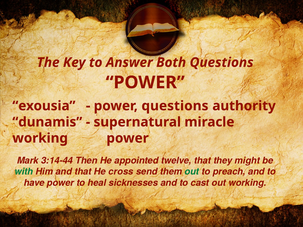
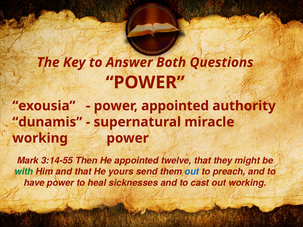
power questions: questions -> appointed (175, 106)
3:14-44: 3:14-44 -> 3:14-55 (57, 161)
cross: cross -> yours (121, 172)
out colour: green -> blue (192, 172)
